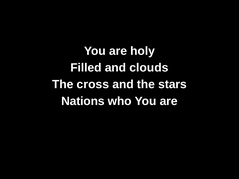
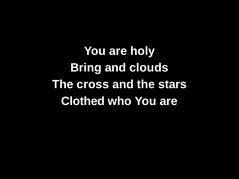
Filled: Filled -> Bring (86, 68)
Nations: Nations -> Clothed (83, 101)
